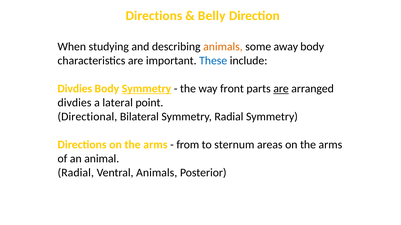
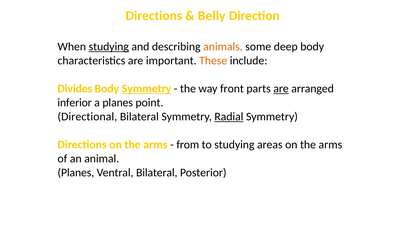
studying underline: none -> present (109, 47)
away: away -> deep (286, 47)
These colour: blue -> orange (213, 61)
Divdies: Divdies -> Divides (75, 89)
divdies: divdies -> inferior (75, 103)
a lateral: lateral -> planes (118, 103)
Radial underline: none -> present (229, 117)
to sternum: sternum -> studying (234, 145)
Radial: Radial -> Planes (76, 173)
Ventral Animals: Animals -> Bilateral (157, 173)
